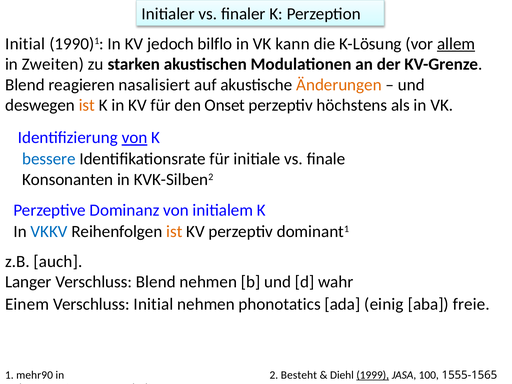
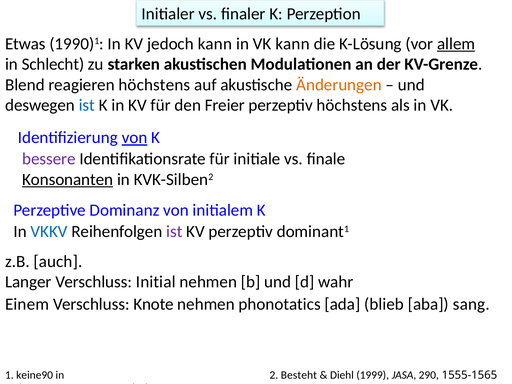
Initial: Initial -> Etwas (25, 44)
jedoch bilflo: bilflo -> kann (215, 44)
Zweiten: Zweiten -> Schlecht (53, 64)
reagieren nasalisiert: nasalisiert -> höchstens (154, 85)
ist colour: orange -> blue (87, 105)
Onset: Onset -> Freier (225, 105)
bessere colour: blue -> purple (49, 159)
Konsonanten underline: none -> present (68, 179)
ist colour: orange -> purple (174, 232)
Verschluss Blend: Blend -> Initial (156, 282)
Verschluss Initial: Initial -> Knote (154, 304)
einig: einig -> blieb (384, 304)
freie: freie -> sang (471, 304)
mehr90: mehr90 -> keine90 (35, 375)
1999 underline: present -> none (373, 375)
100: 100 -> 290 (429, 375)
